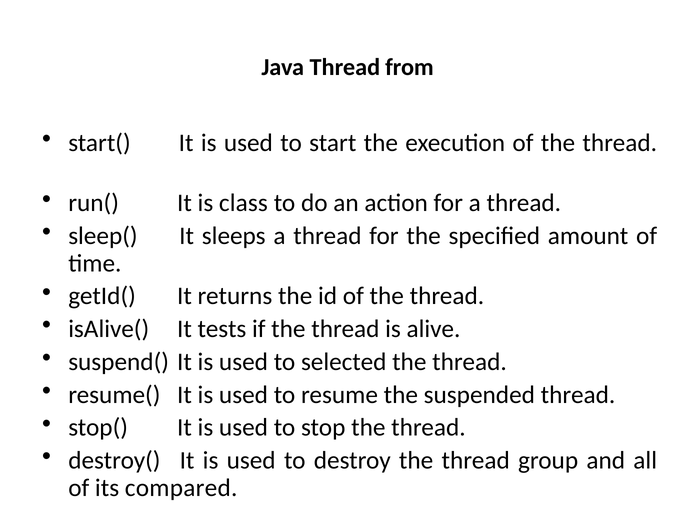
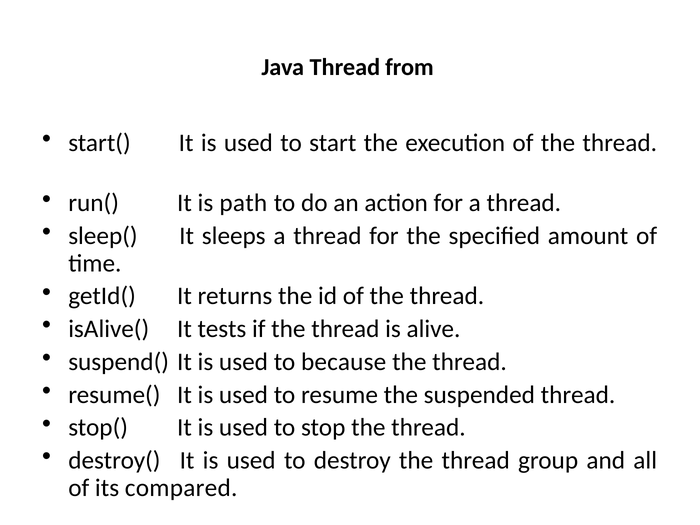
class: class -> path (243, 203)
selected: selected -> because (344, 362)
